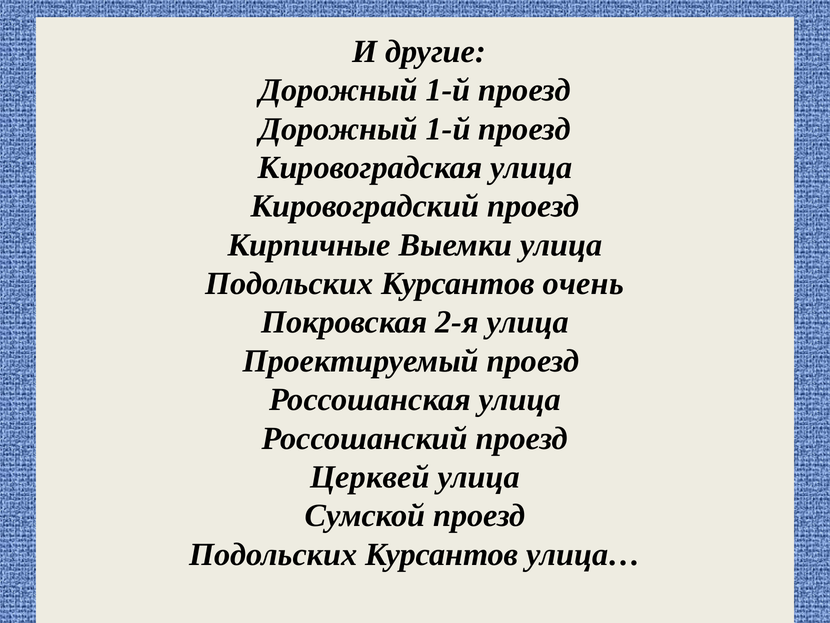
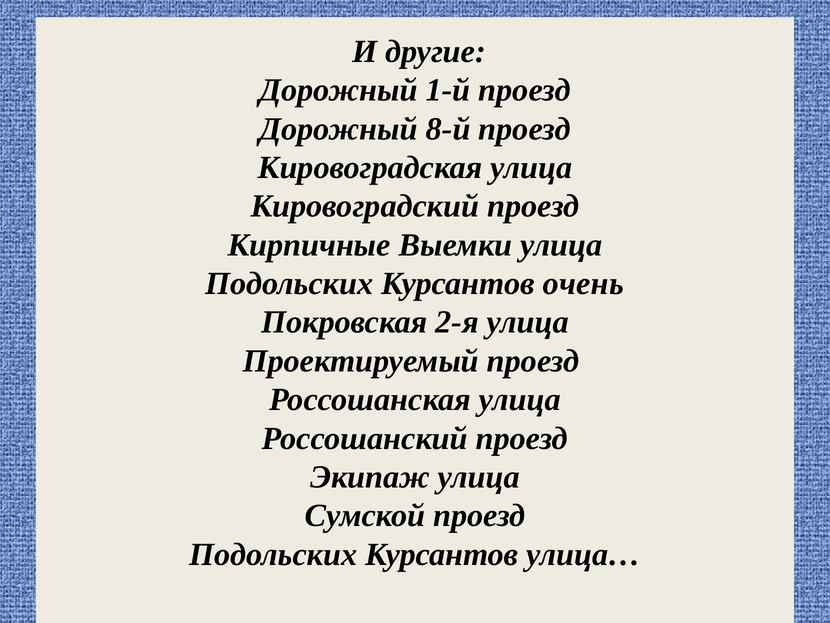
1-й: 1-й -> 8-й (448, 129)
Церквей: Церквей -> Экипаж (370, 477)
